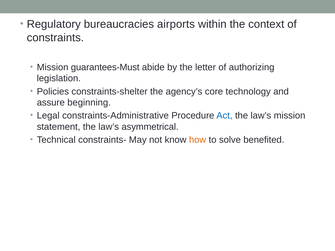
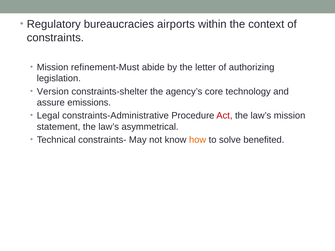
guarantees-Must: guarantees-Must -> refinement-Must (105, 67)
Policies: Policies -> Version (53, 92)
beginning: beginning -> emissions (89, 103)
Act colour: blue -> red (224, 116)
